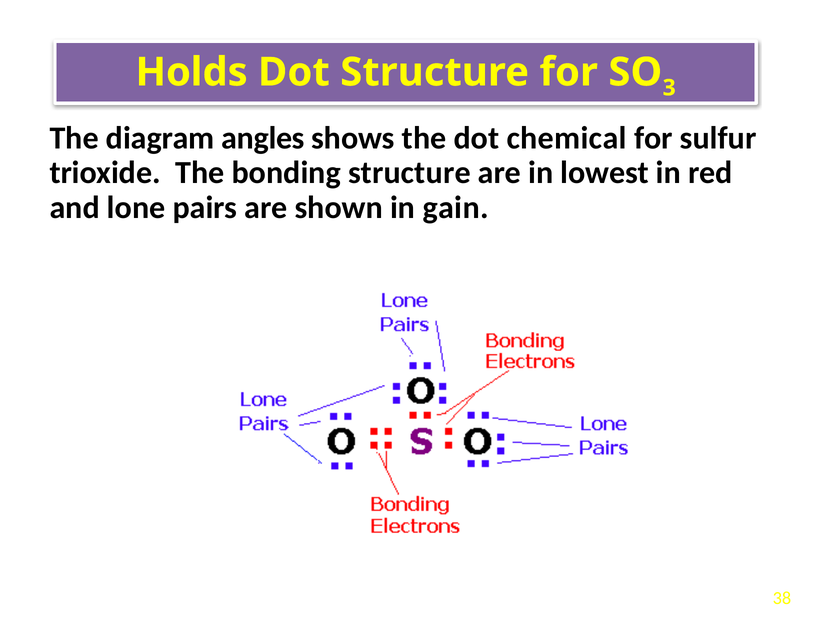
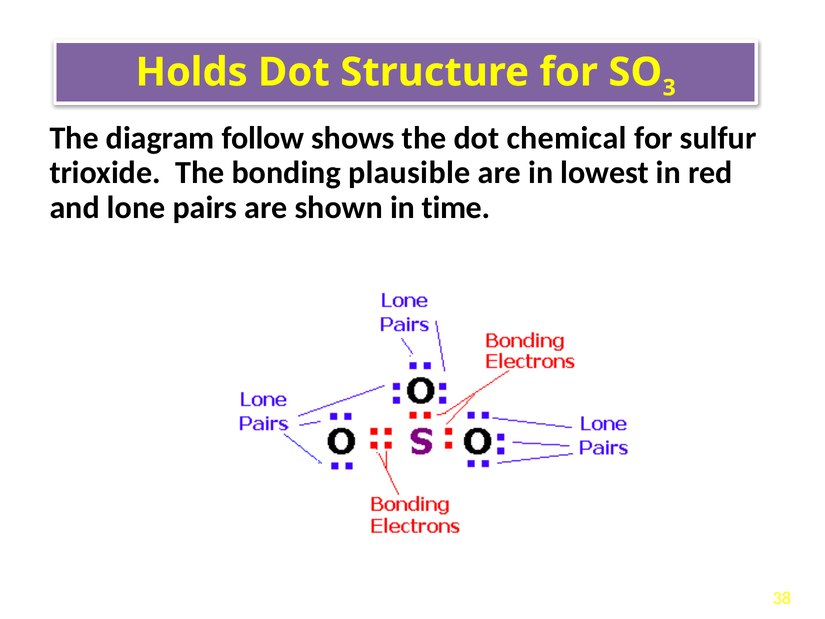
angles: angles -> follow (263, 138)
bonding structure: structure -> plausible (409, 173)
gain: gain -> time (456, 207)
